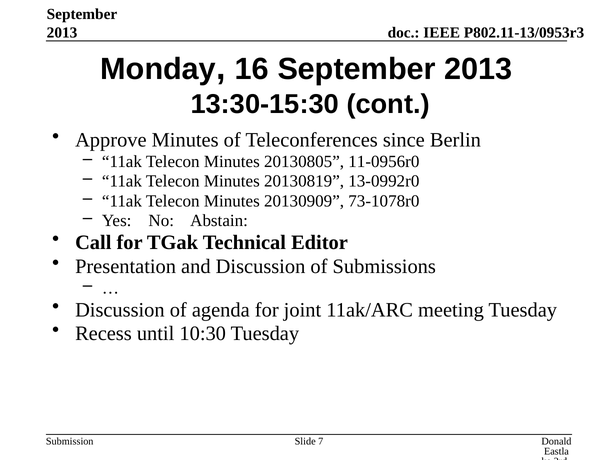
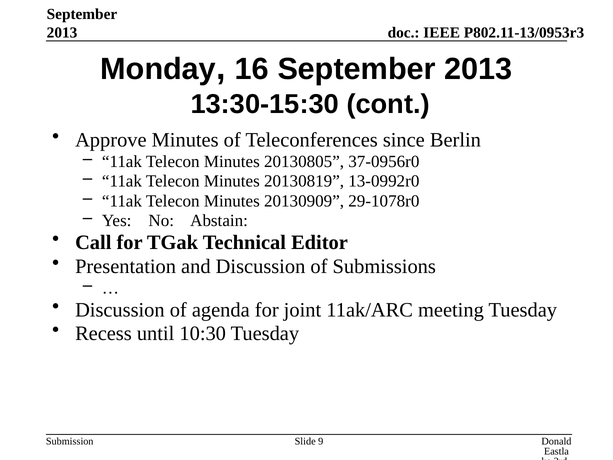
11-0956r0: 11-0956r0 -> 37-0956r0 (384, 161)
73-1078r0: 73-1078r0 -> 29-1078r0 (384, 201)
7: 7 -> 9 (321, 441)
